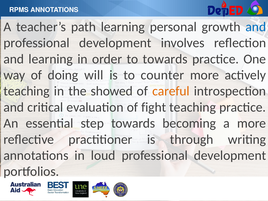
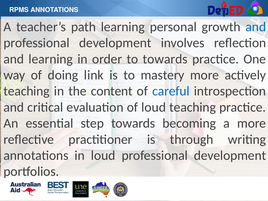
will: will -> link (94, 75)
counter: counter -> mastery (163, 75)
showed: showed -> content (112, 91)
careful colour: orange -> blue (171, 91)
of fight: fight -> loud (154, 107)
